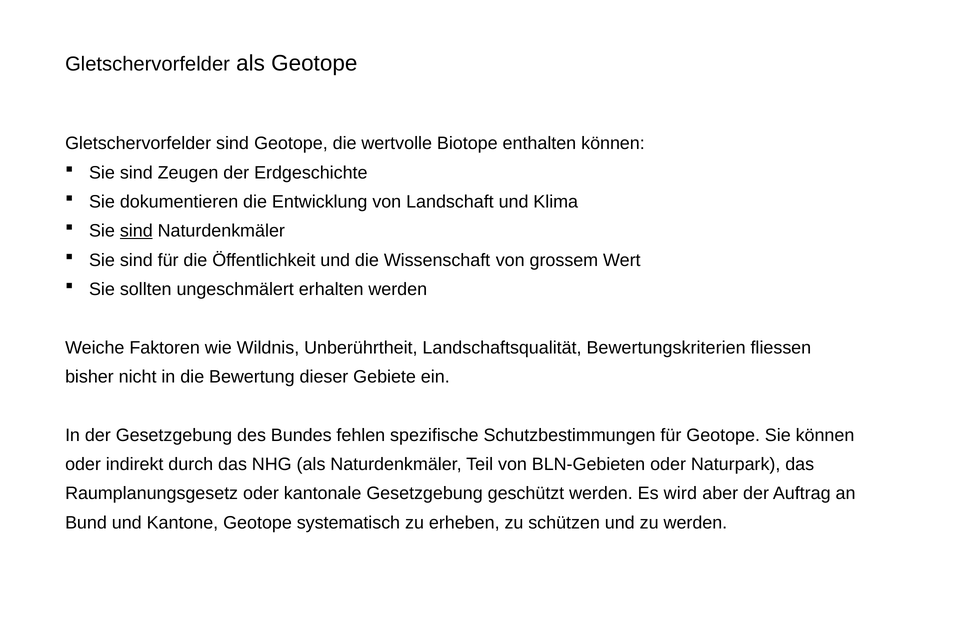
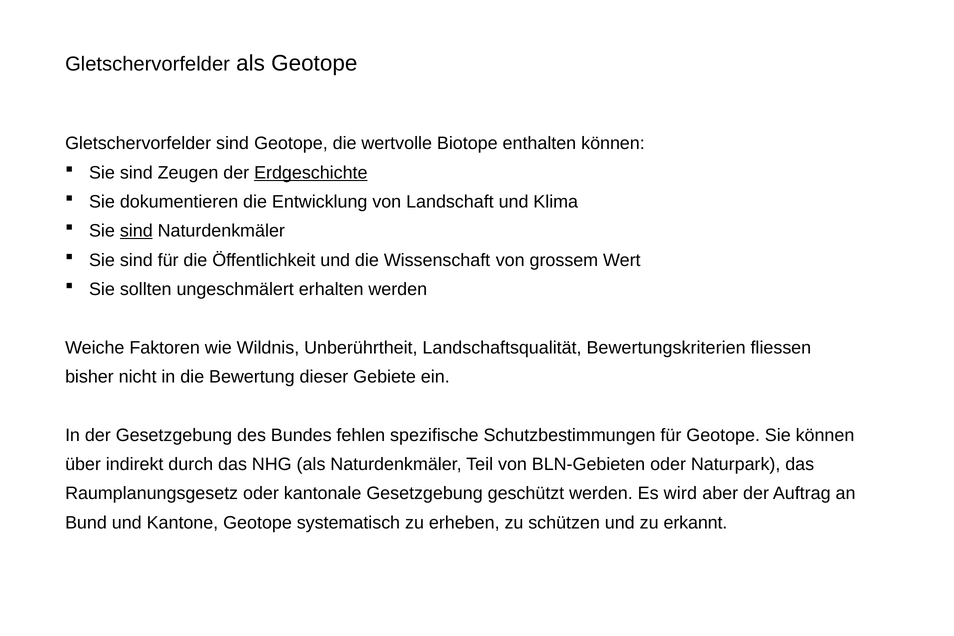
Erdgeschichte underline: none -> present (311, 173)
oder: oder -> über (83, 464)
zu werden: werden -> erkannt (695, 523)
